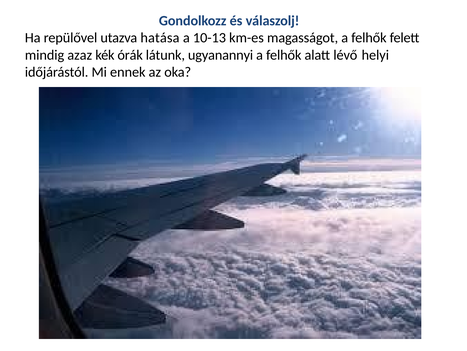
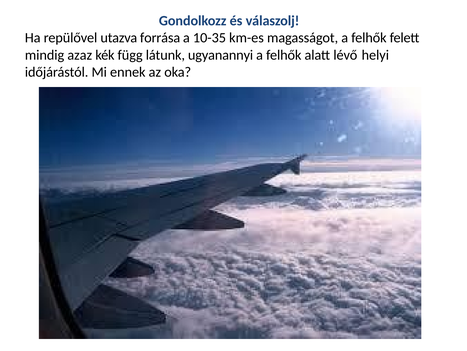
hatása: hatása -> forrása (160, 38)
10-13: 10-13 -> 10-35 (209, 38)
órák: órák -> függ (130, 55)
